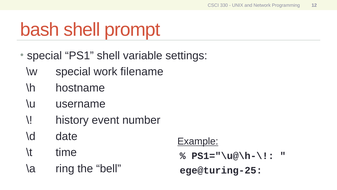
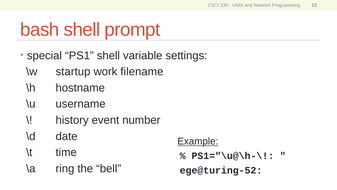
\w special: special -> startup (73, 72)
ege@turing-25: ege@turing-25 -> ege@turing-52 (221, 170)
